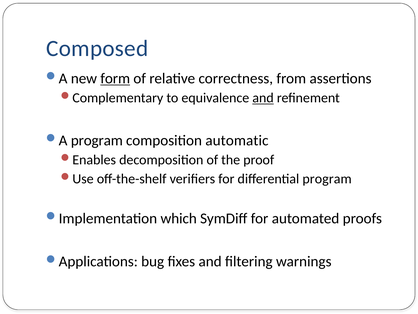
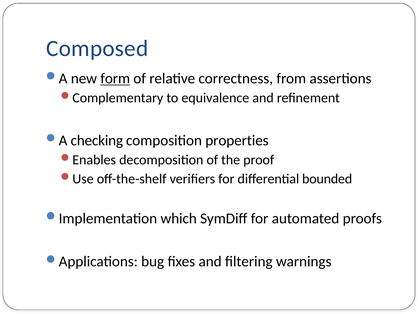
and underline: present -> none (263, 98)
program: program -> checking (97, 140)
automatic: automatic -> properties (237, 140)
differential program: program -> bounded (327, 179)
